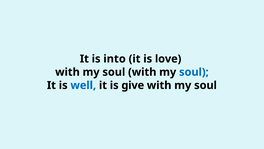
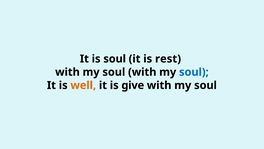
is into: into -> soul (115, 59)
love: love -> rest (168, 59)
well colour: blue -> orange (83, 85)
